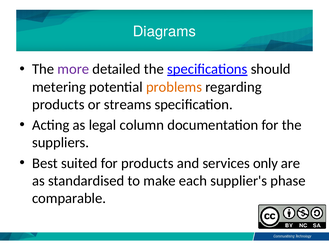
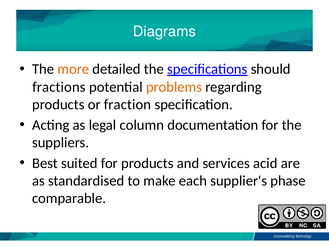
more colour: purple -> orange (73, 69)
metering: metering -> fractions (59, 87)
streams: streams -> fraction (128, 104)
only: only -> acid (265, 163)
